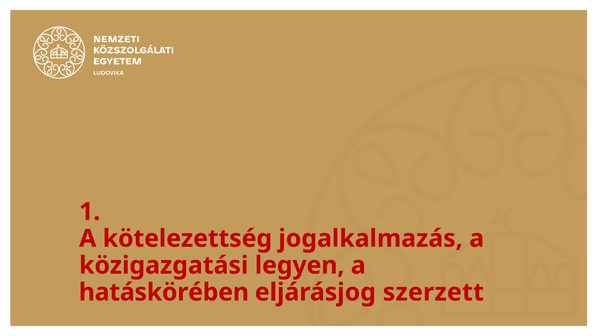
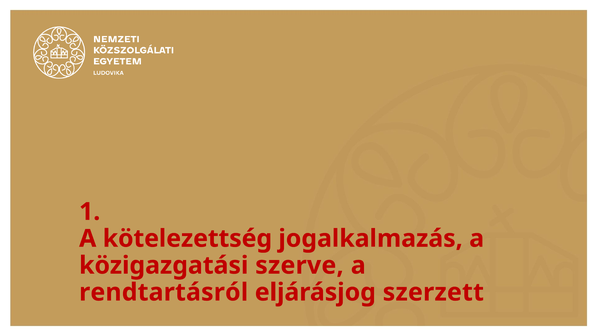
legyen: legyen -> szerve (299, 265)
hatáskörében: hatáskörében -> rendtartásról (164, 292)
